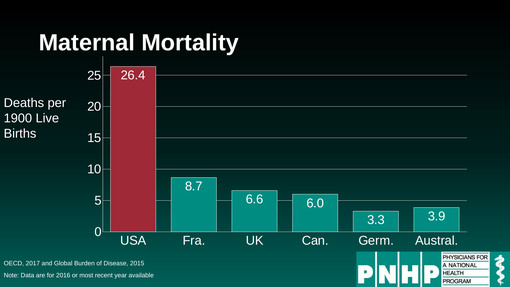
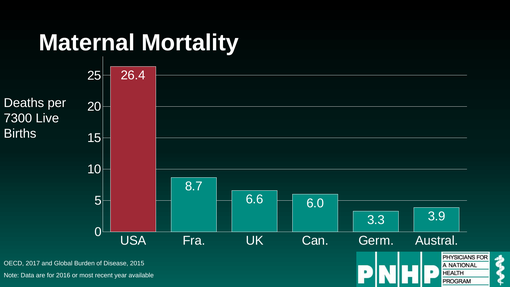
1900: 1900 -> 7300 (18, 118)
